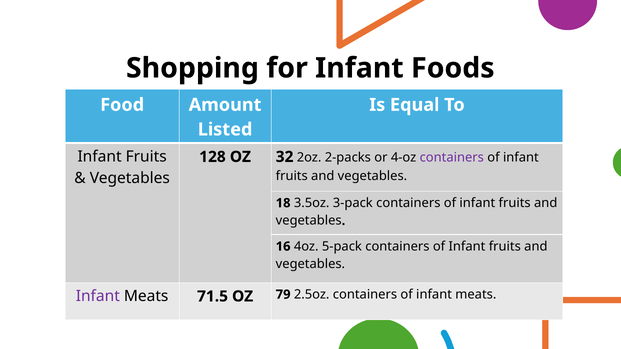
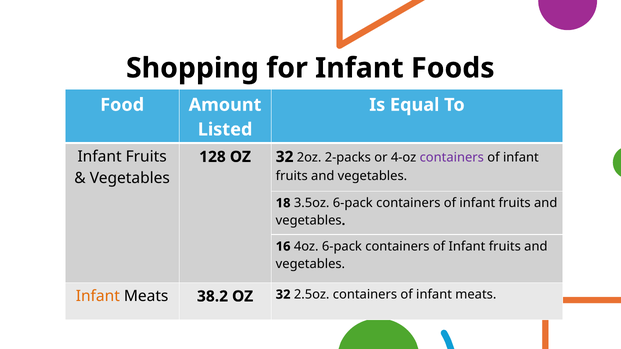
3-pack: 3-pack -> 6-pack (353, 203)
4oz 5-pack: 5-pack -> 6-pack (342, 247)
Infant colour: purple -> orange (98, 297)
71.5: 71.5 -> 38.2 (213, 297)
79: 79 -> 32 (283, 295)
